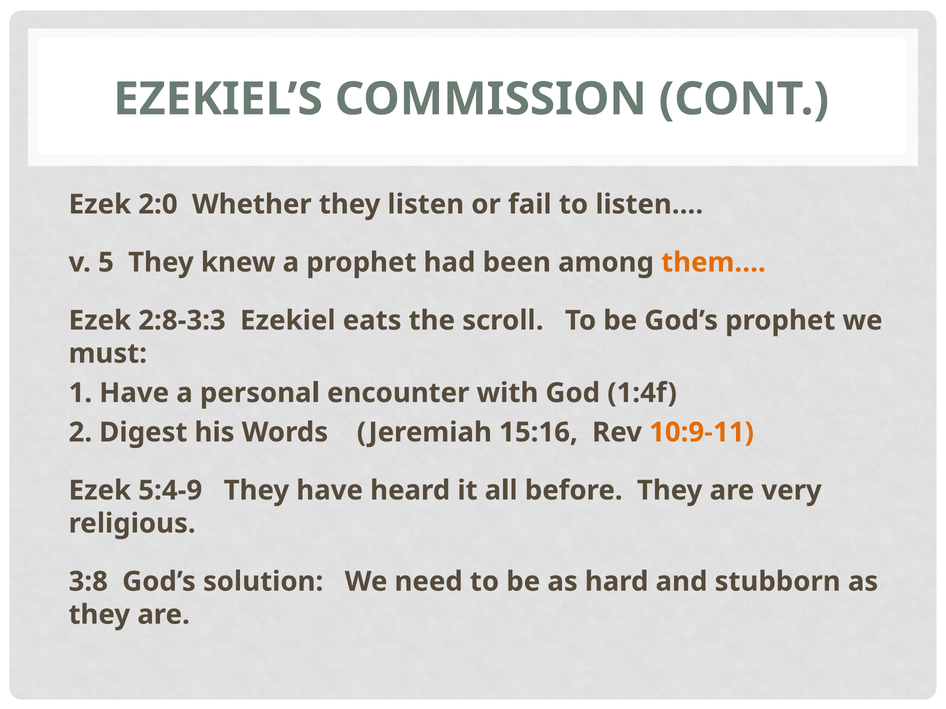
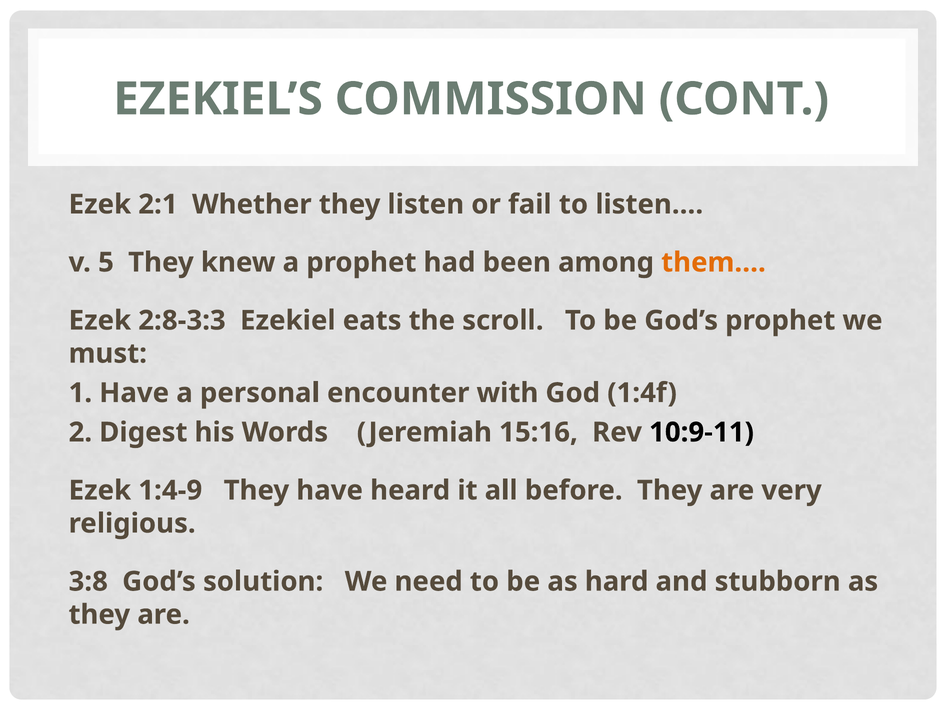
2:0: 2:0 -> 2:1 (158, 205)
10:9-11 colour: orange -> black (702, 433)
5:4-9: 5:4-9 -> 1:4-9 (170, 491)
